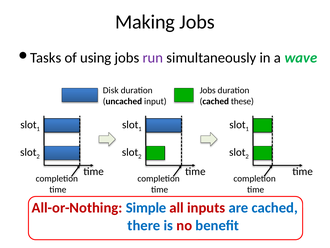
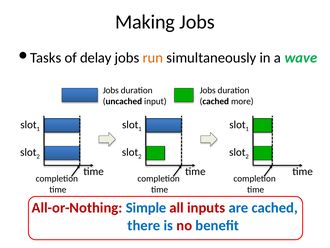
using: using -> delay (96, 58)
run colour: purple -> orange (153, 58)
Disk: Disk -> Jobs (111, 90)
these: these -> more (242, 101)
